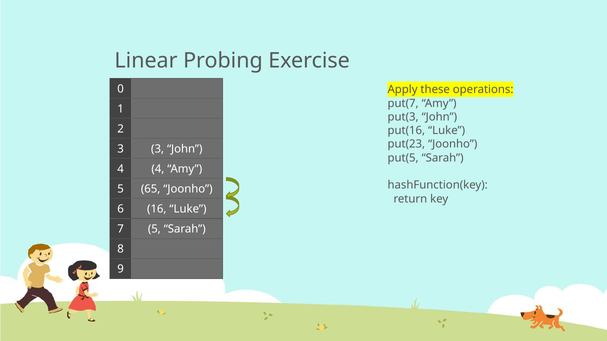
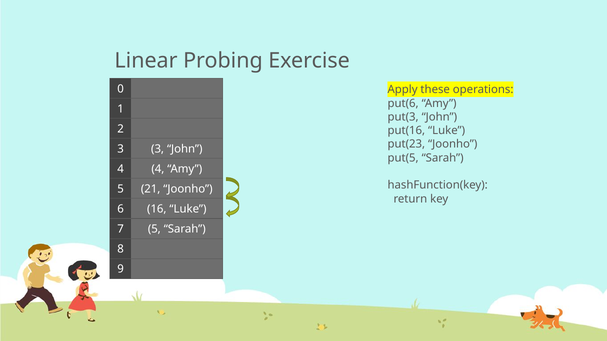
put(7: put(7 -> put(6 (403, 103)
65: 65 -> 21 (151, 189)
